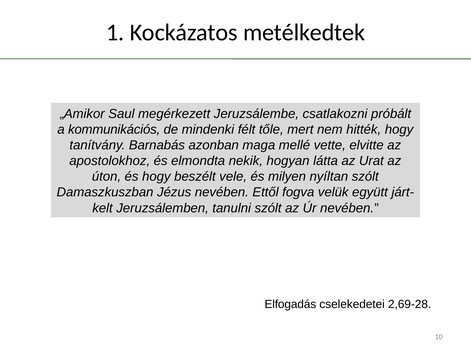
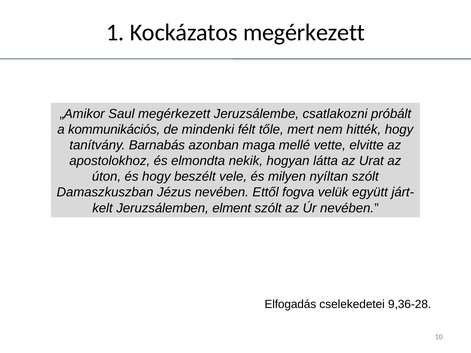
Kockázatos metélkedtek: metélkedtek -> megérkezett (304, 33)
tanulni: tanulni -> elment (232, 208)
2,69-28: 2,69-28 -> 9,36-28 (410, 305)
